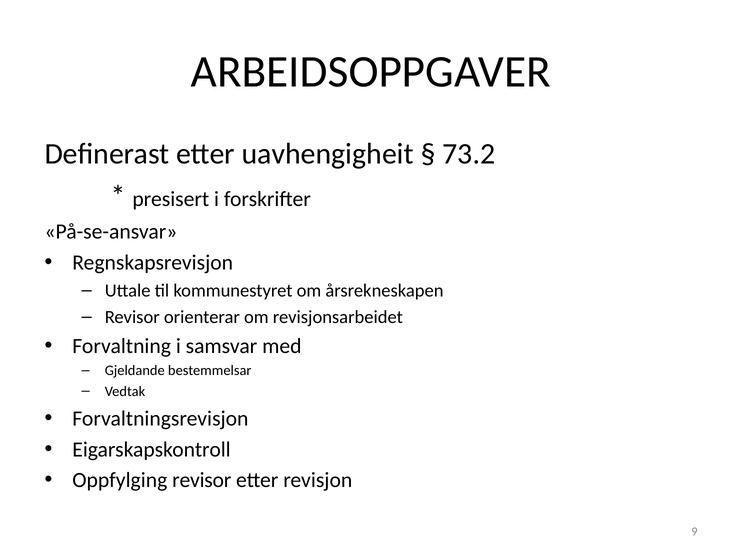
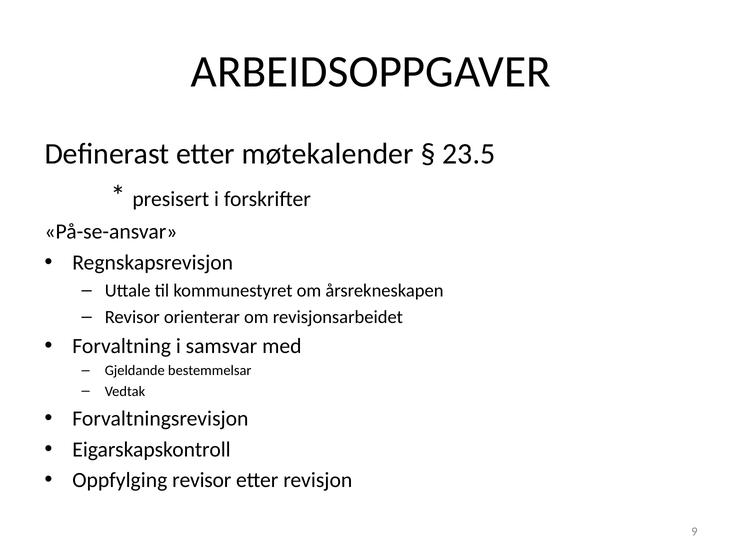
uavhengigheit: uavhengigheit -> møtekalender (328, 154)
73.2: 73.2 -> 23.5 (469, 154)
